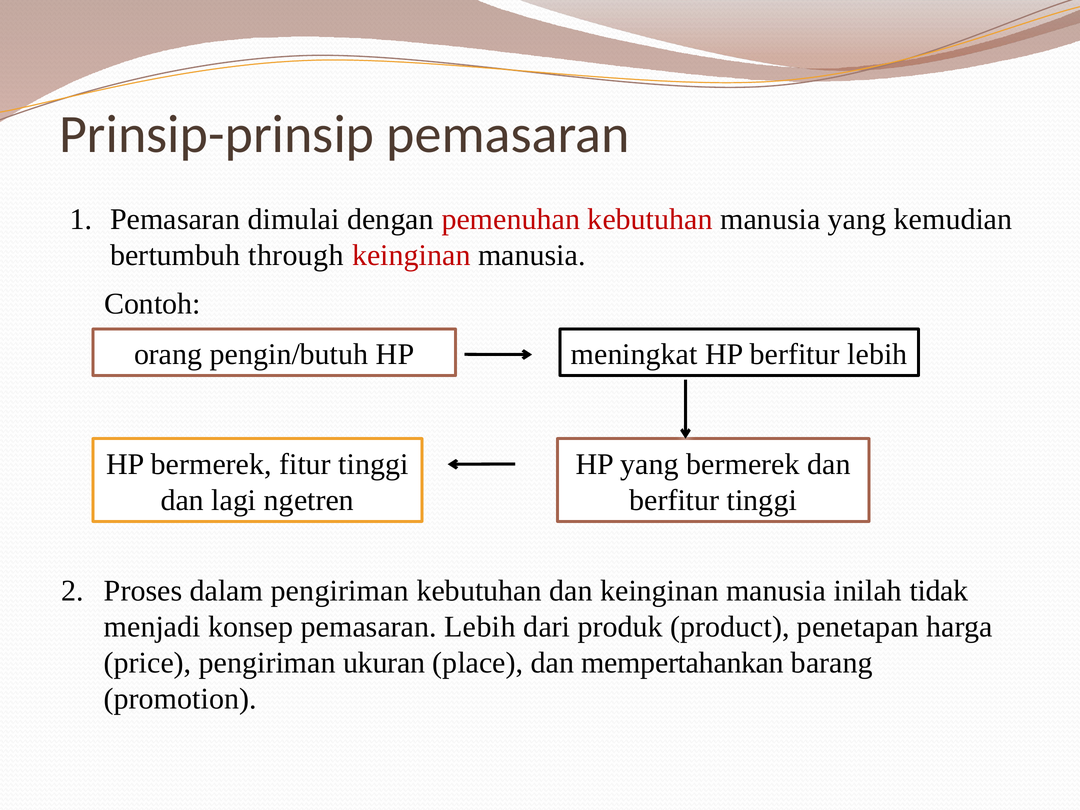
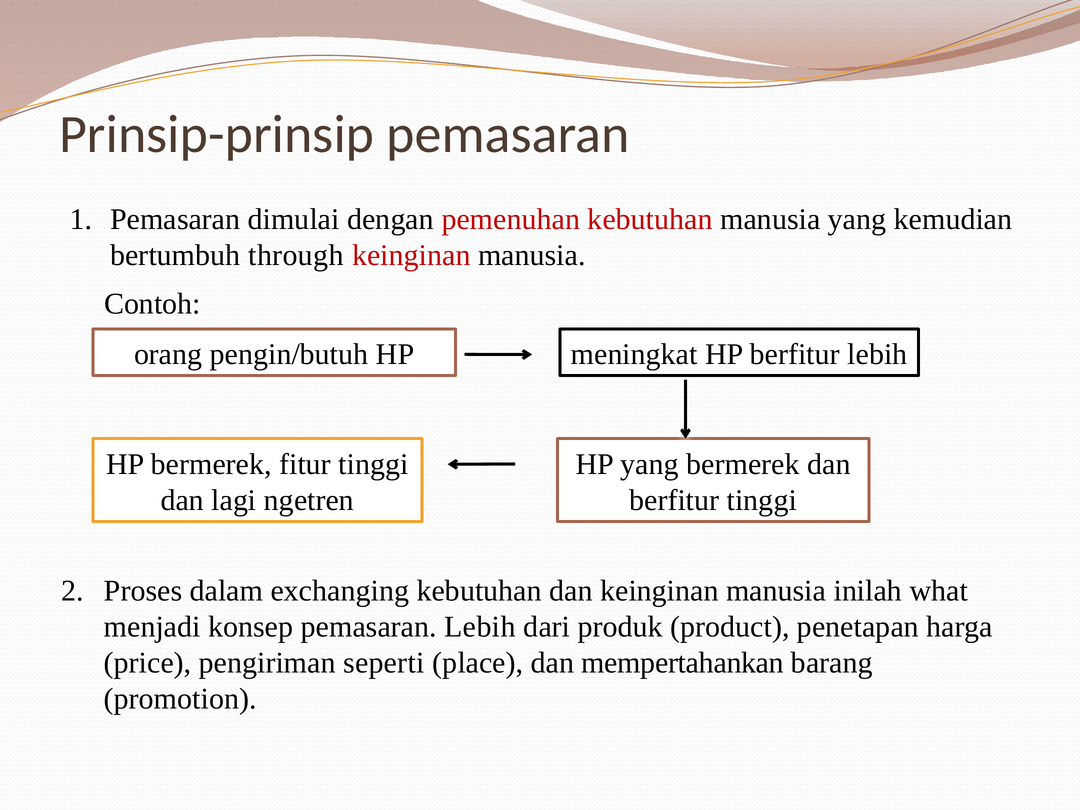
dalam pengiriman: pengiriman -> exchanging (340, 591)
tidak: tidak -> what (939, 591)
ukuran: ukuran -> seperti (384, 663)
